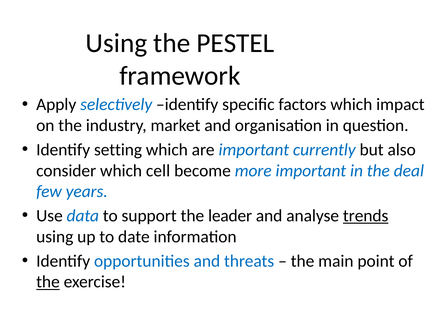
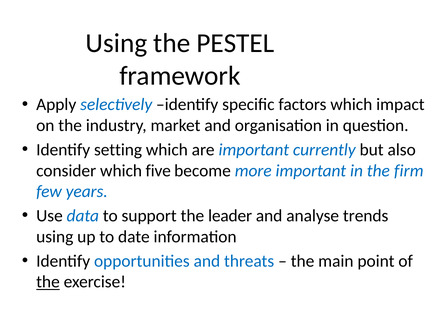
cell: cell -> five (158, 171)
deal: deal -> firm (409, 171)
trends underline: present -> none (366, 216)
